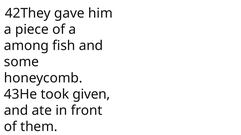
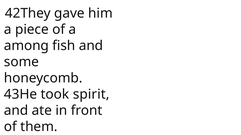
given: given -> spirit (91, 95)
